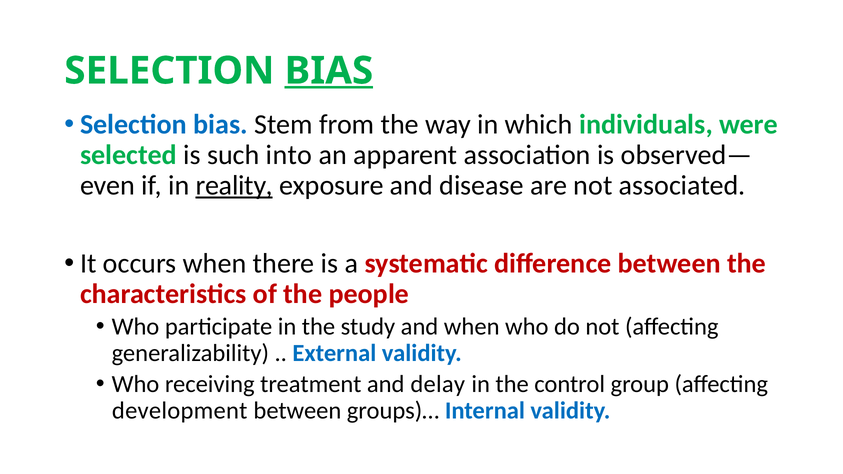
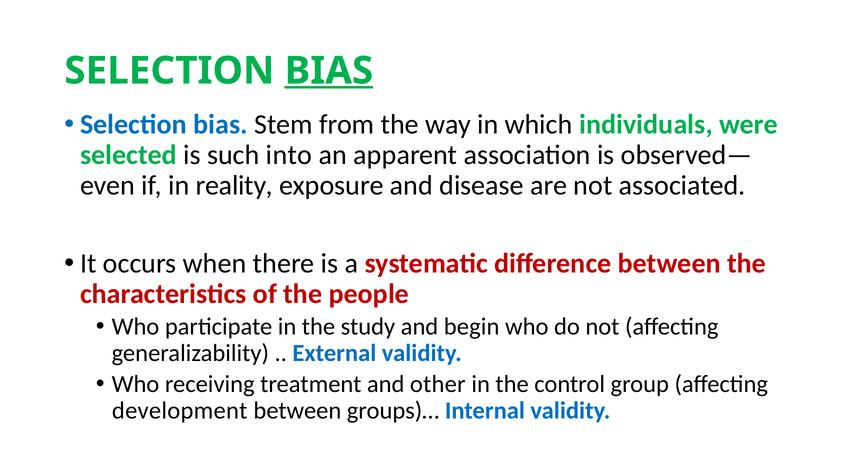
reality underline: present -> none (234, 185)
and when: when -> begin (472, 327)
delay: delay -> other (438, 384)
